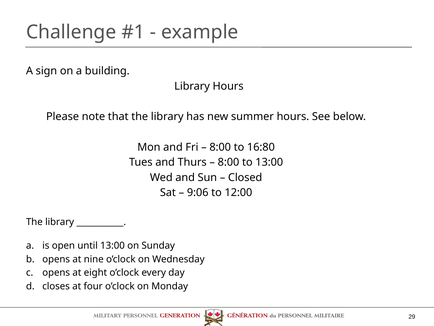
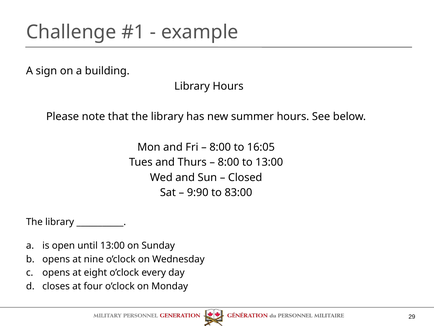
16:80: 16:80 -> 16:05 (261, 147)
9:06: 9:06 -> 9:90 (198, 192)
12:00: 12:00 -> 83:00 (238, 192)
